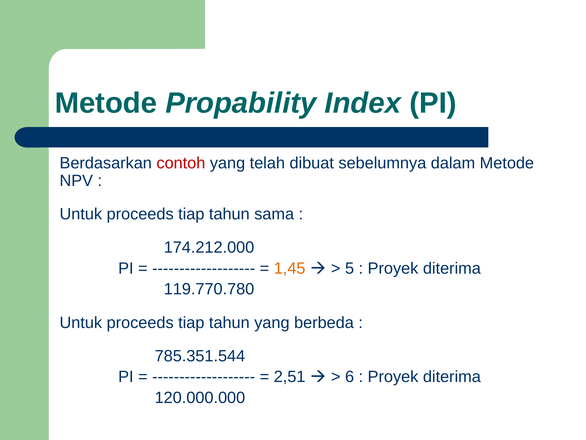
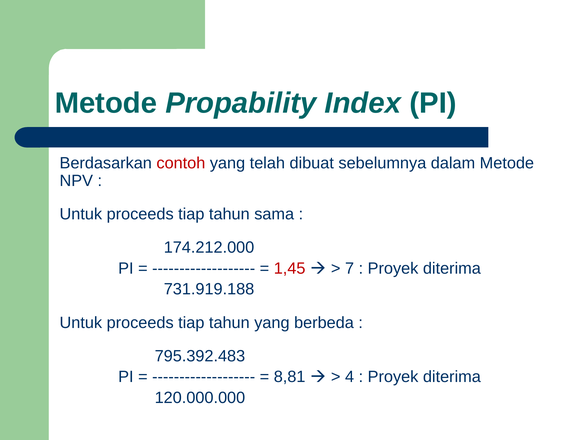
1,45 colour: orange -> red (290, 268)
5: 5 -> 7 (350, 268)
119.770.780: 119.770.780 -> 731.919.188 (209, 289)
785.351.544: 785.351.544 -> 795.392.483 (200, 356)
2,51: 2,51 -> 8,81 (290, 376)
6: 6 -> 4 (350, 376)
